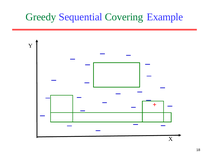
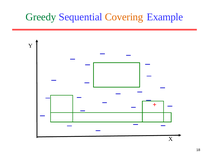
Covering colour: green -> orange (124, 17)
